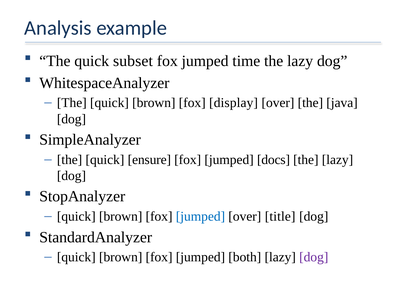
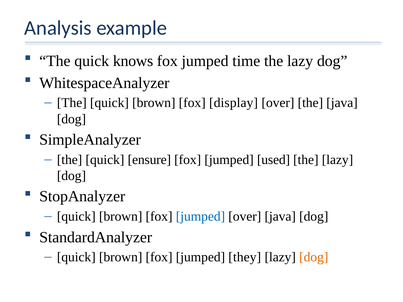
subset: subset -> knows (133, 61)
docs: docs -> used (274, 160)
over title: title -> java (280, 217)
both: both -> they (245, 257)
dog colour: purple -> orange (314, 257)
